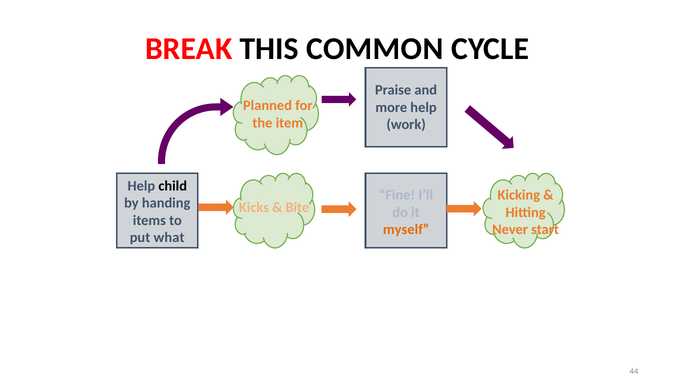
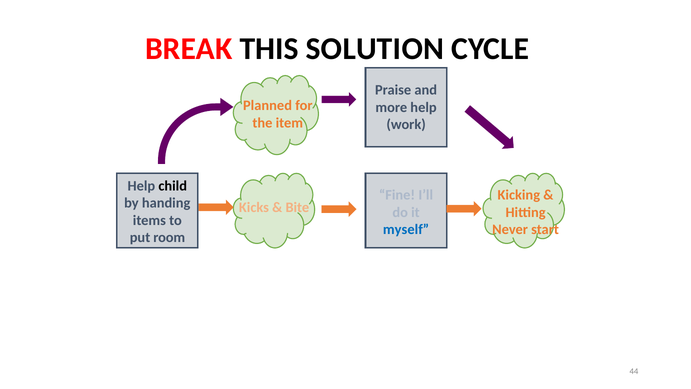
COMMON: COMMON -> SOLUTION (375, 49)
myself colour: orange -> blue (406, 229)
what: what -> room (169, 238)
